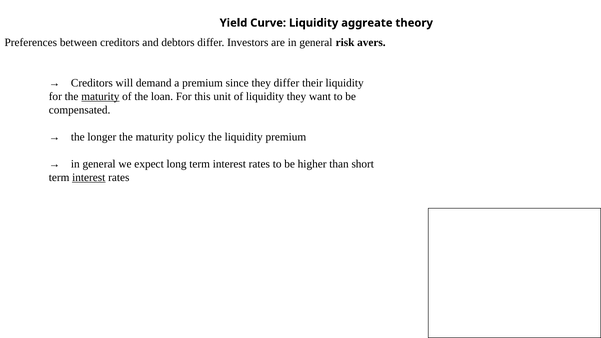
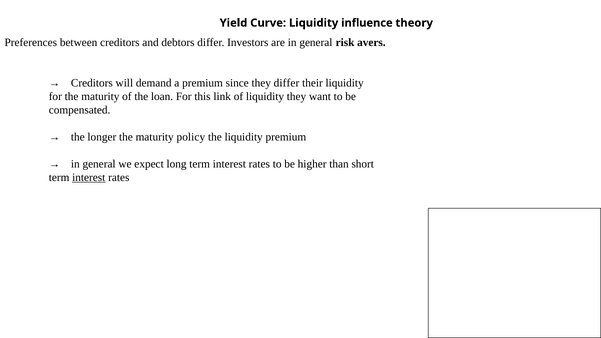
aggreate: aggreate -> influence (367, 23)
maturity underline: present -> none (100, 96)
unit: unit -> link (222, 96)
